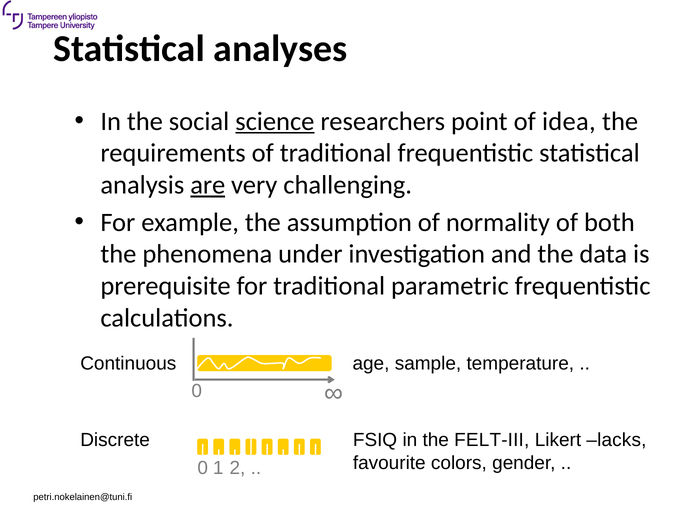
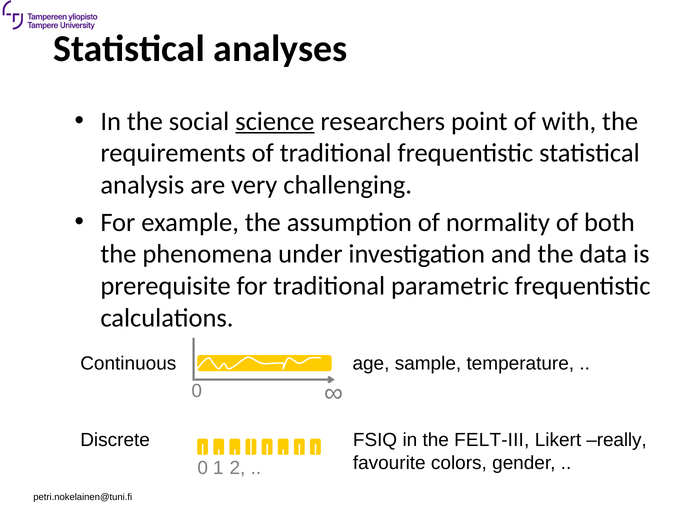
idea: idea -> with (569, 121)
are underline: present -> none (208, 185)
lacks: lacks -> really (617, 440)
